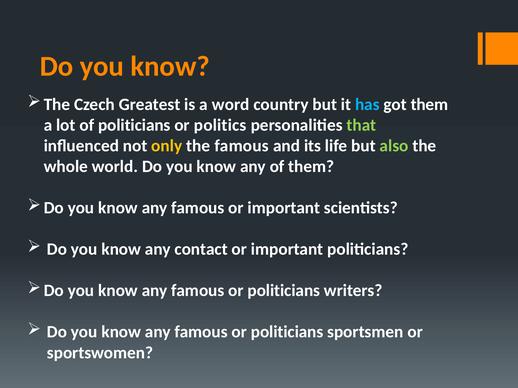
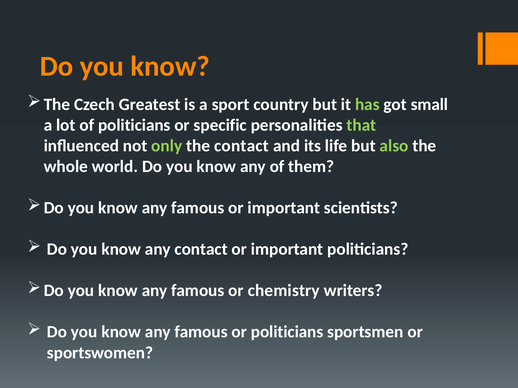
word: word -> sport (231, 104)
has colour: light blue -> light green (367, 104)
got them: them -> small (429, 104)
politics: politics -> specific (220, 125)
only colour: yellow -> light green (167, 146)
the famous: famous -> contact (241, 146)
politicians: politicians -> chemistry (284, 291)
